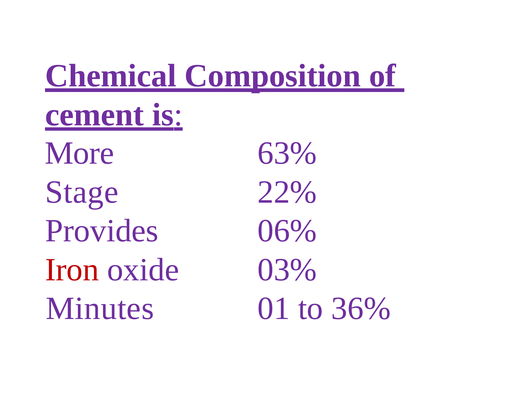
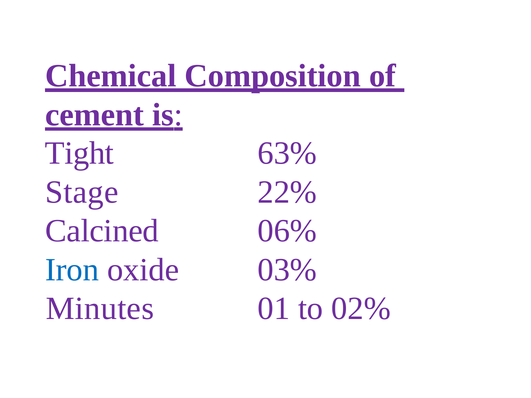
More: More -> Tight (79, 153)
Provides: Provides -> Calcined (102, 231)
Iron colour: red -> blue (72, 270)
36%: 36% -> 02% (361, 309)
